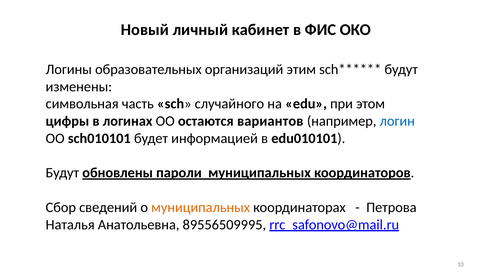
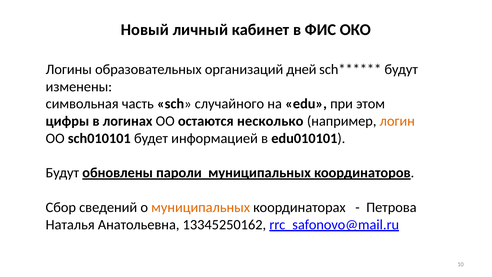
этим: этим -> дней (301, 69)
вариантов: вариантов -> несколько (270, 121)
логин colour: blue -> orange (397, 121)
89556509995: 89556509995 -> 13345250162 (224, 224)
